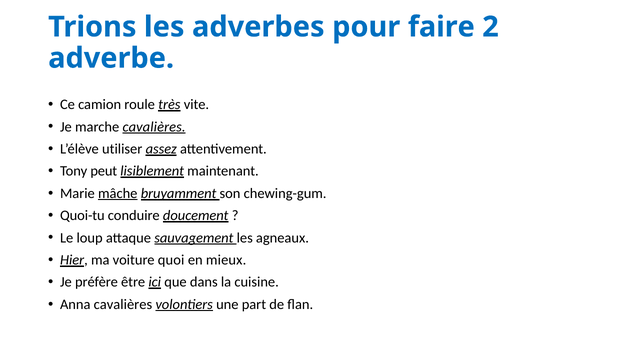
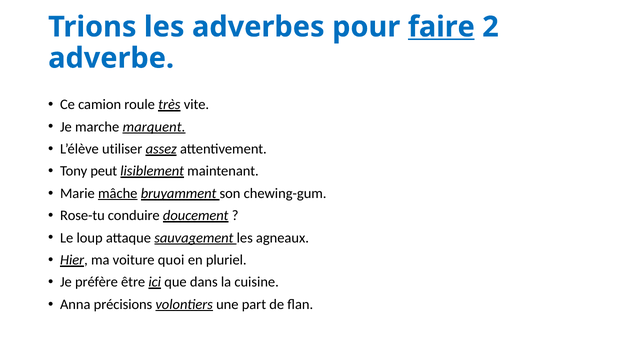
faire underline: none -> present (441, 27)
marche cavalières: cavalières -> marquent (154, 127)
Quoi-tu: Quoi-tu -> Rose-tu (82, 216)
mieux: mieux -> pluriel (226, 260)
Anna cavalières: cavalières -> précisions (123, 305)
